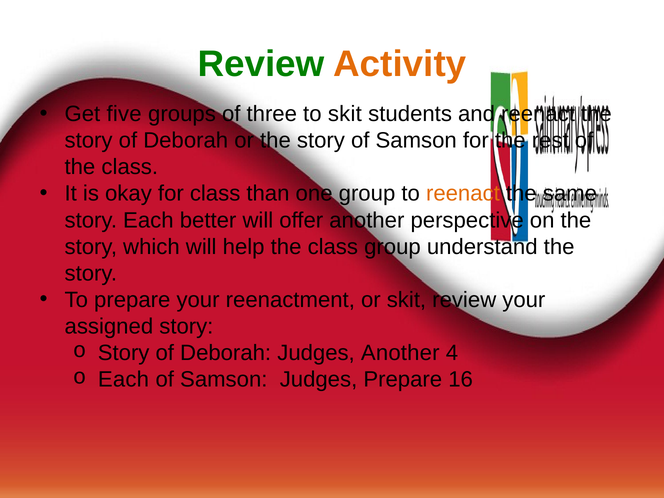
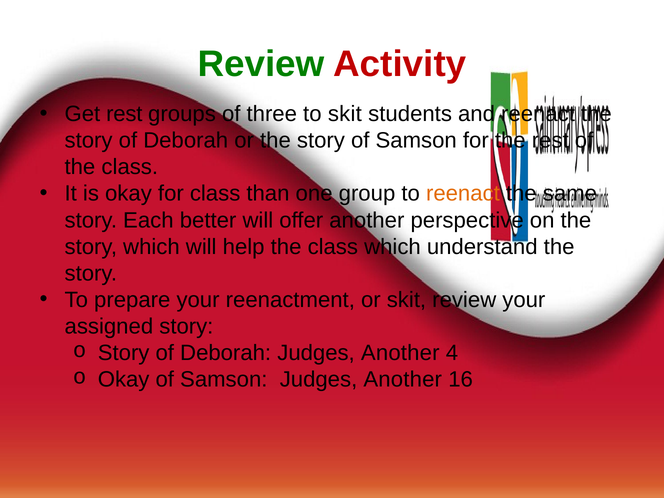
Activity colour: orange -> red (400, 64)
Get five: five -> rest (124, 114)
class group: group -> which (392, 247)
Each: Each -> Okay (124, 380)
Samson Judges Prepare: Prepare -> Another (403, 380)
